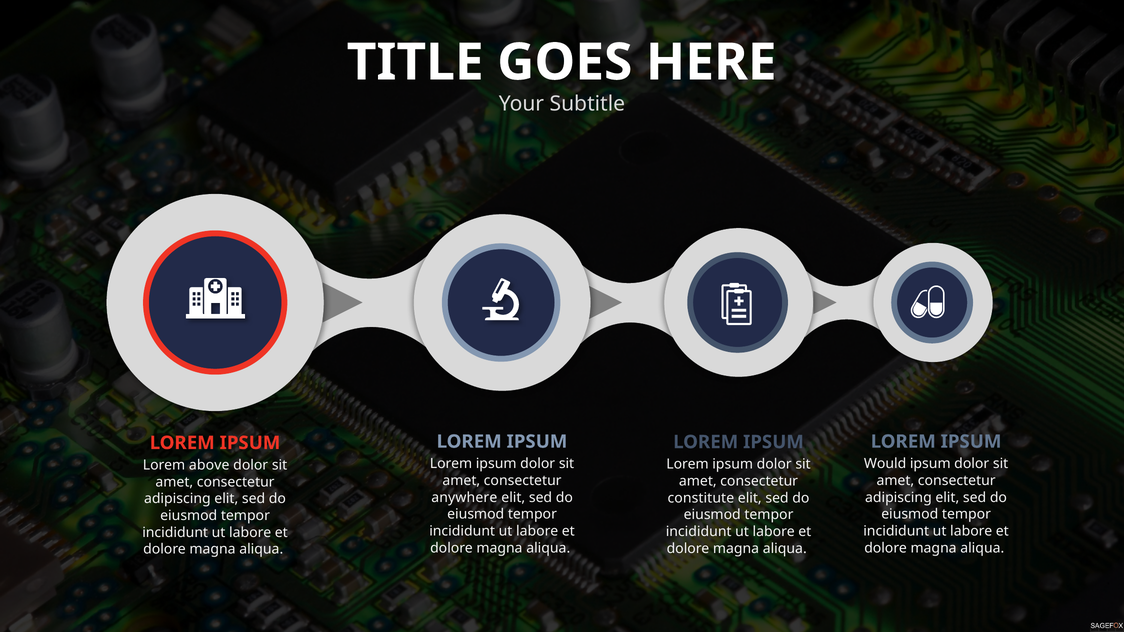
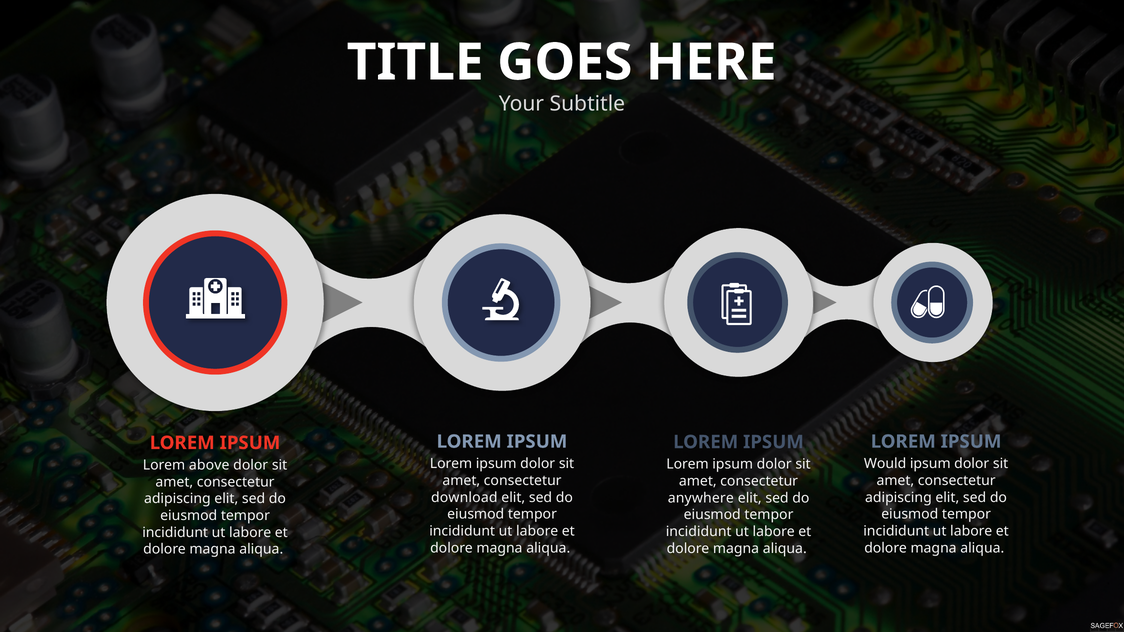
anywhere: anywhere -> download (464, 498)
constitute: constitute -> anywhere (701, 498)
